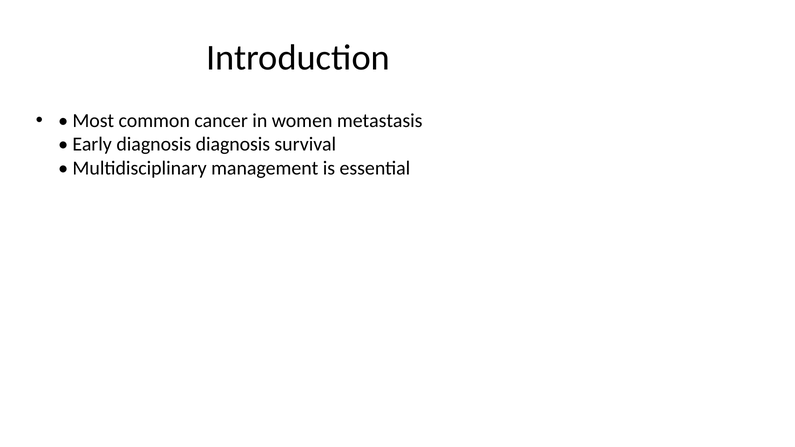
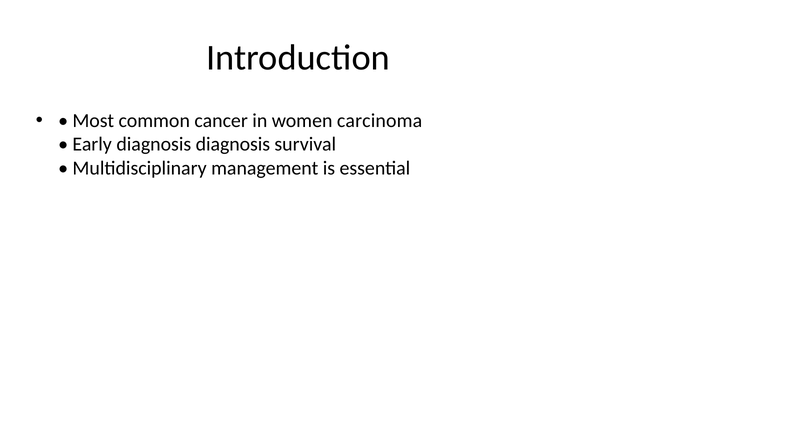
metastasis: metastasis -> carcinoma (380, 121)
